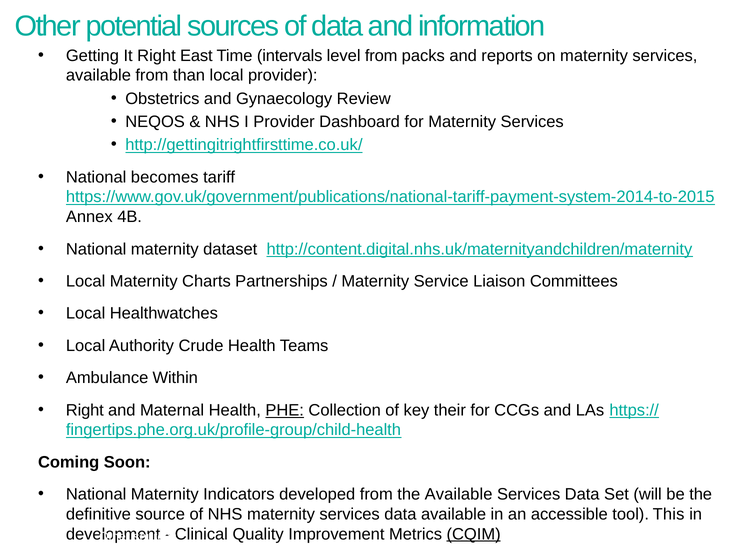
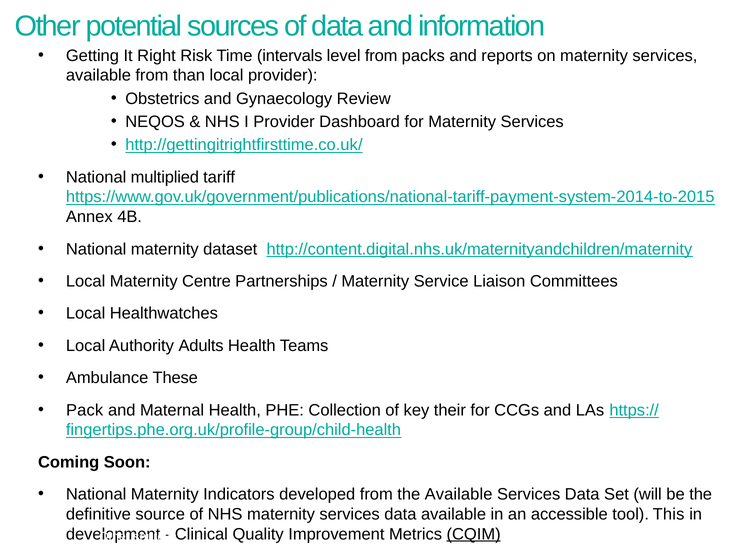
East: East -> Risk (196, 56)
becomes: becomes -> multiplied (165, 177)
Charts: Charts -> Centre (207, 281)
Crude: Crude -> Adults (201, 346)
Within: Within -> These (175, 378)
Right: Right -> Pack (85, 410)
PHE underline: present -> none (285, 410)
